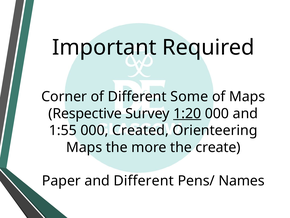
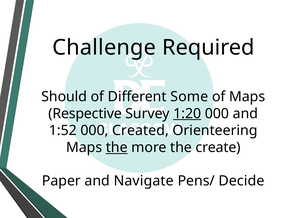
Important: Important -> Challenge (104, 47)
Corner: Corner -> Should (64, 96)
1:55: 1:55 -> 1:52 (63, 130)
the underline: none -> present (117, 147)
and Different: Different -> Navigate (144, 180)
Names: Names -> Decide (241, 180)
